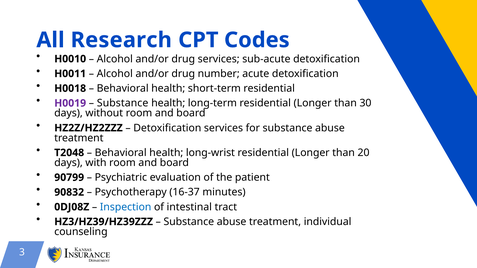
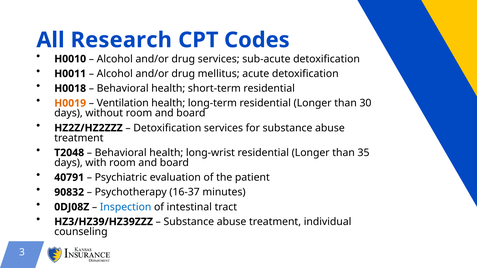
number: number -> mellitus (219, 74)
H0019 colour: purple -> orange (70, 103)
Substance: Substance -> Ventilation (123, 103)
20: 20 -> 35 (364, 153)
90799: 90799 -> 40791 (69, 178)
